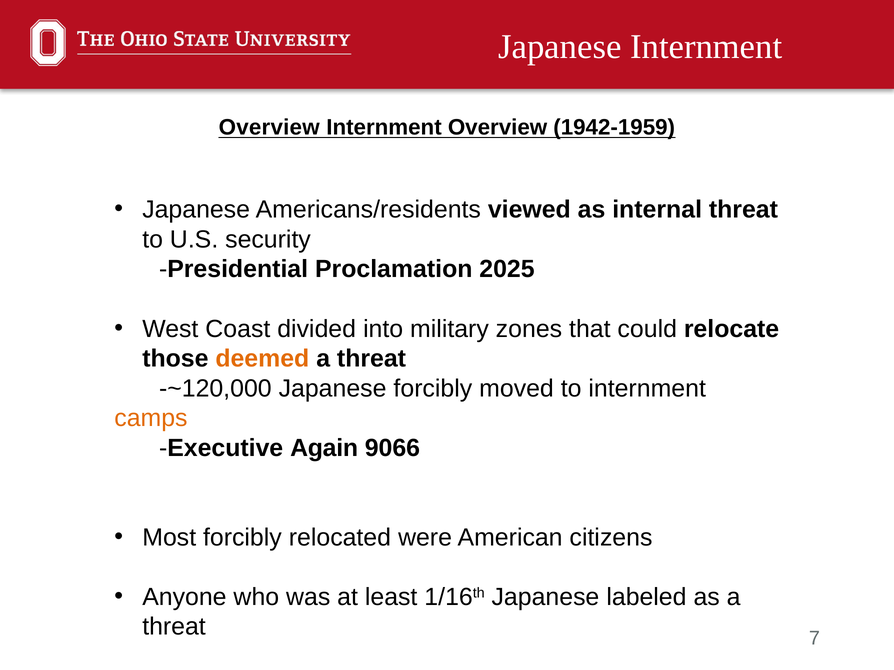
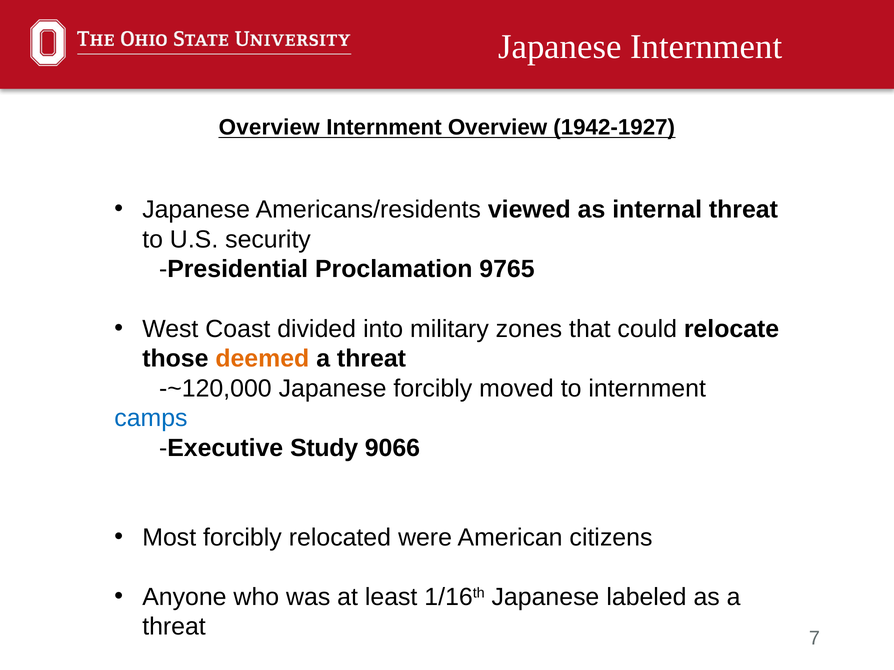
1942-1959: 1942-1959 -> 1942-1927 (614, 128)
2025: 2025 -> 9765 (507, 269)
camps colour: orange -> blue (151, 419)
Again: Again -> Study (324, 448)
